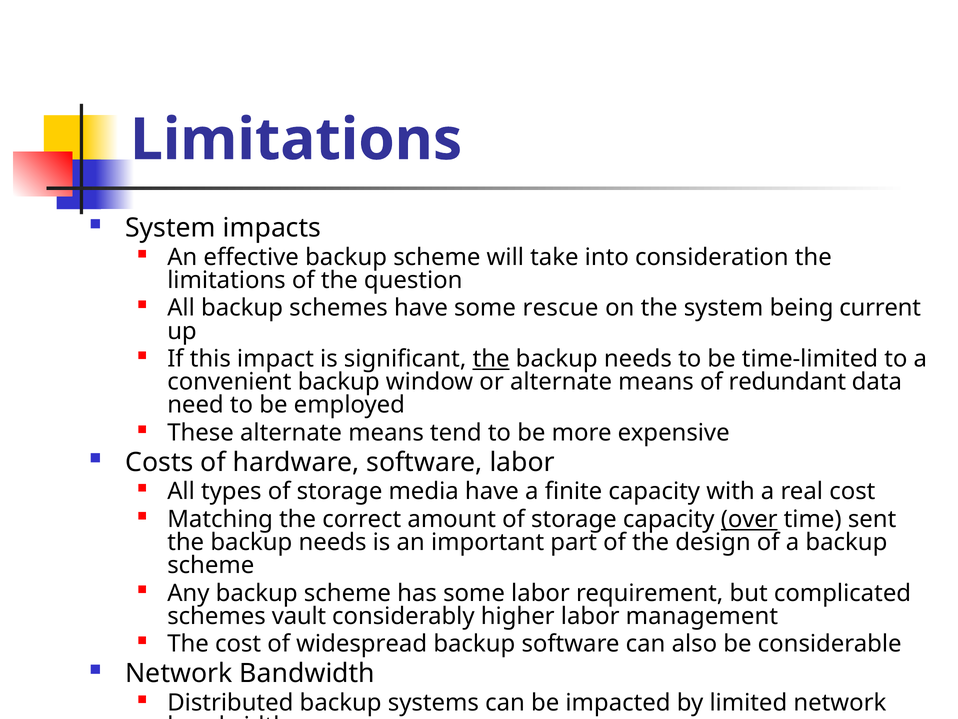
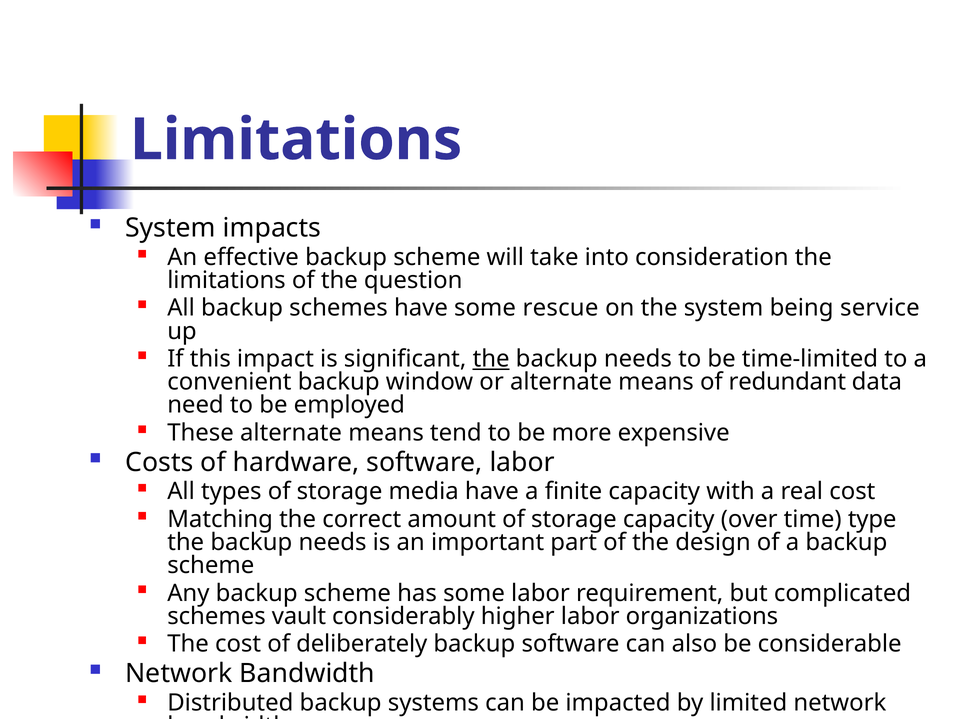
current: current -> service (880, 308)
over underline: present -> none (749, 519)
sent: sent -> type (872, 519)
management: management -> organizations (702, 616)
widespread: widespread -> deliberately (362, 644)
